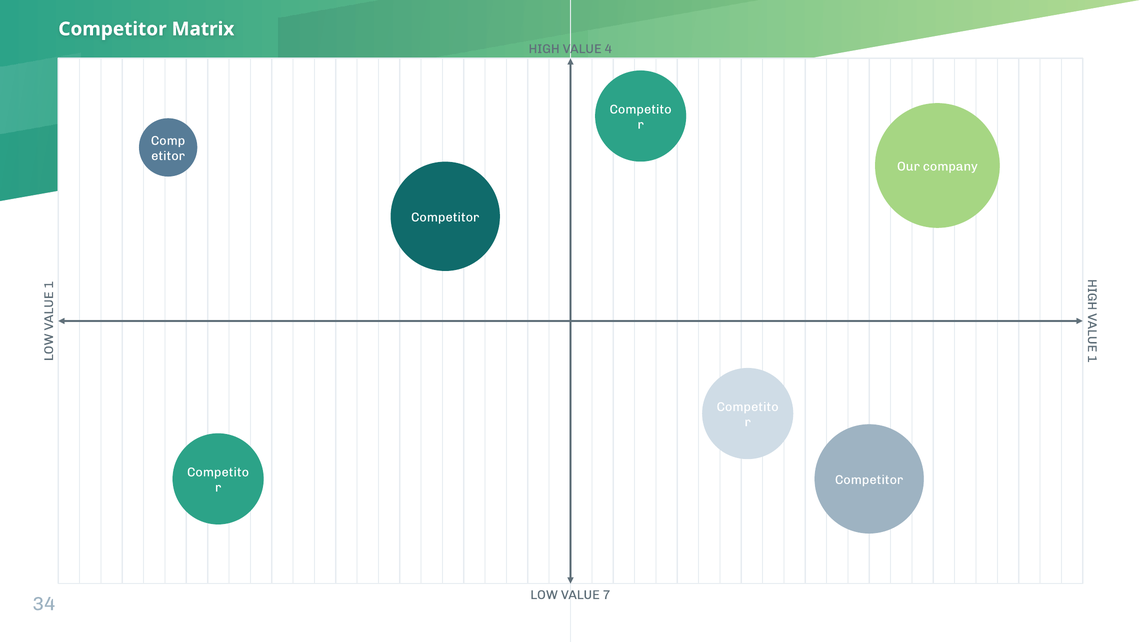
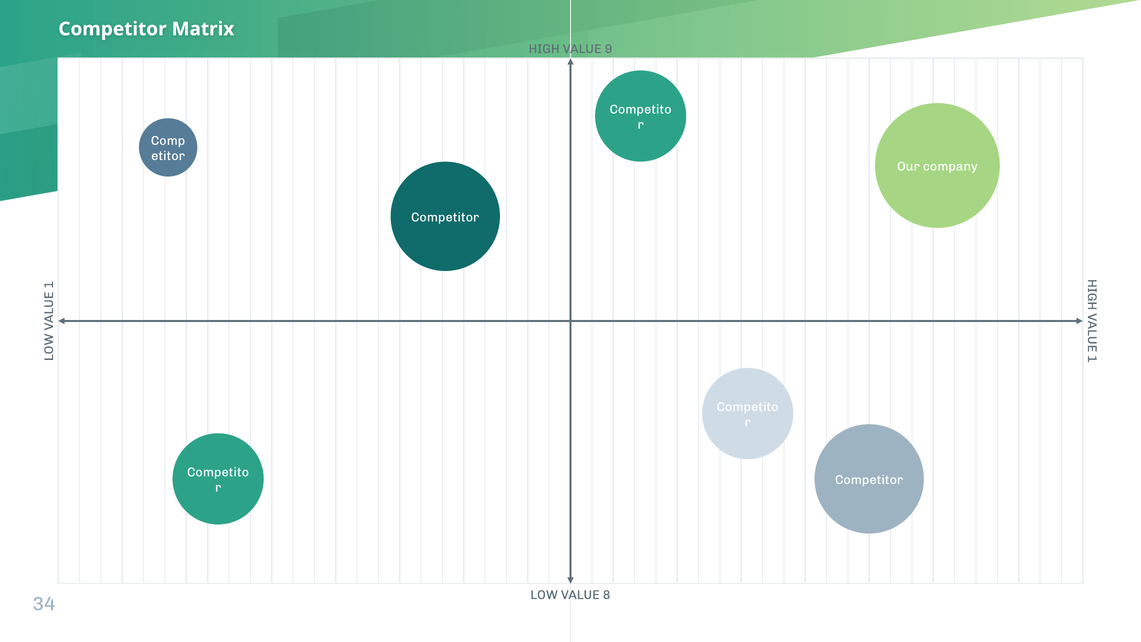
4: 4 -> 9 (608, 49)
7: 7 -> 8 (607, 595)
